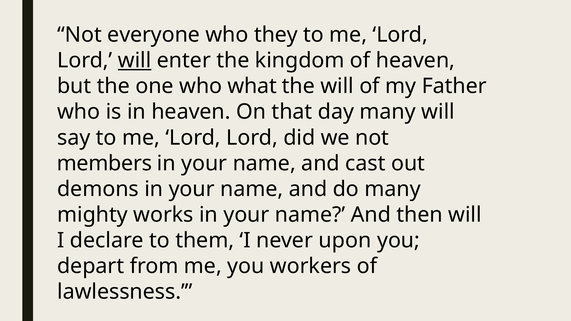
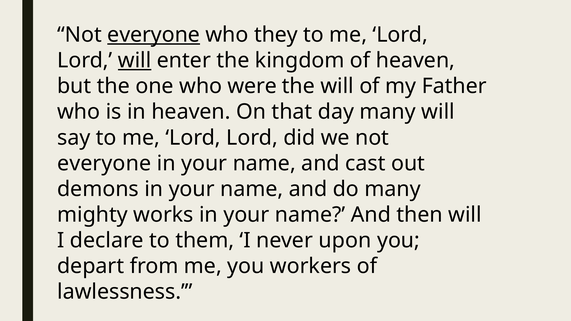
everyone underline: none -> present (154, 35)
what: what -> were (252, 86)
members: members -> everyone (104, 163)
